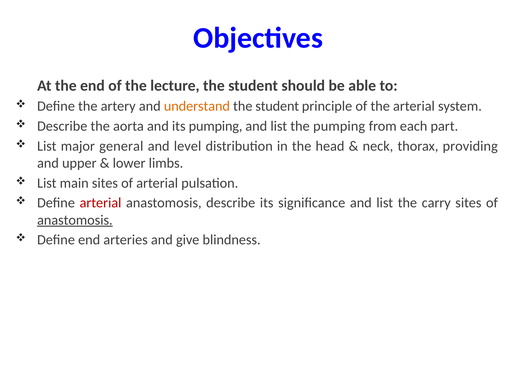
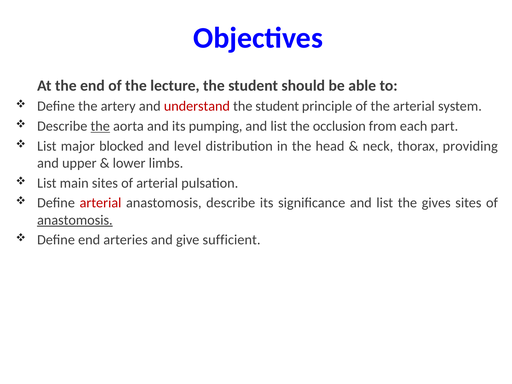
understand colour: orange -> red (197, 106)
the underline: none -> present (100, 126)
the pumping: pumping -> occlusion (339, 126)
general: general -> blocked (121, 146)
carry: carry -> gives (436, 203)
blindness: blindness -> sufficient (232, 240)
